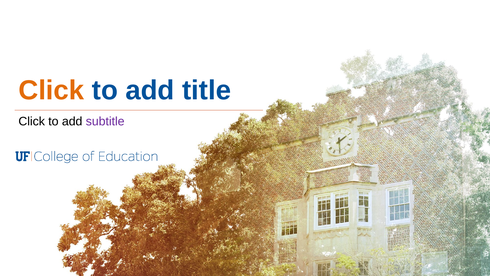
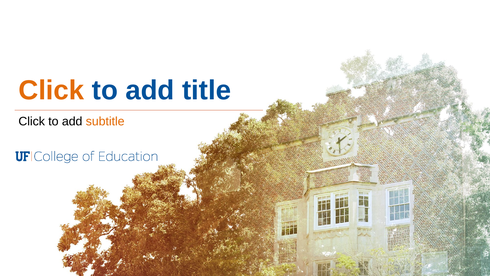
subtitle colour: purple -> orange (105, 121)
